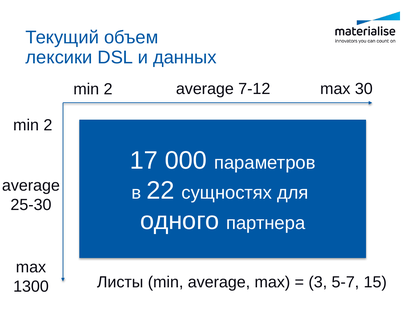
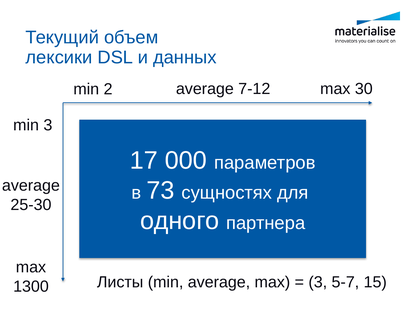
2: 2 -> 3 (48, 125)
22: 22 -> 73 (161, 190)
